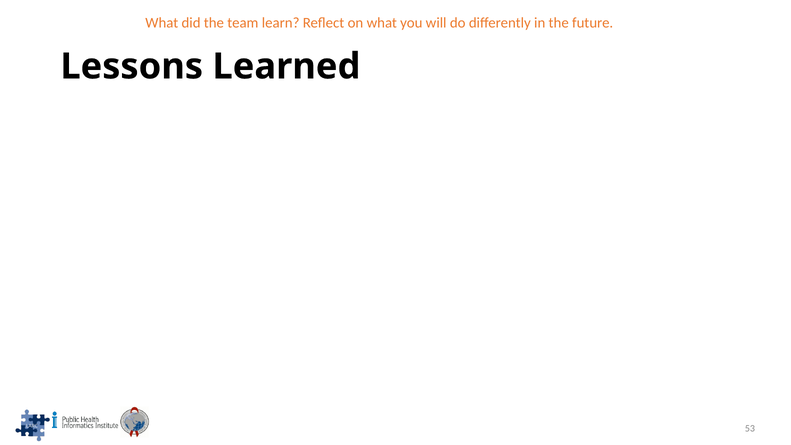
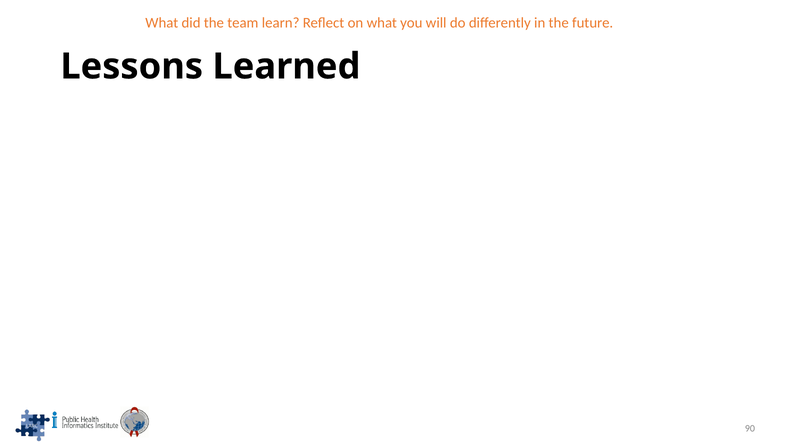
53: 53 -> 90 (750, 428)
